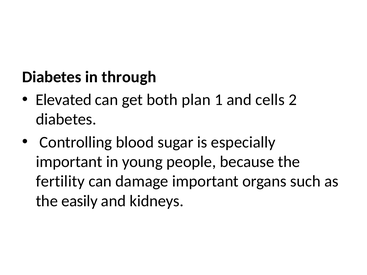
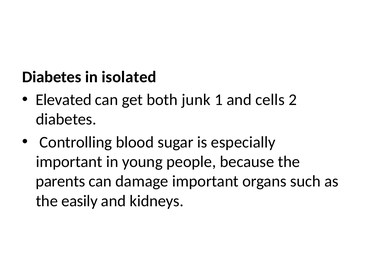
through: through -> isolated (129, 77)
plan: plan -> junk (196, 100)
fertility: fertility -> parents (60, 181)
